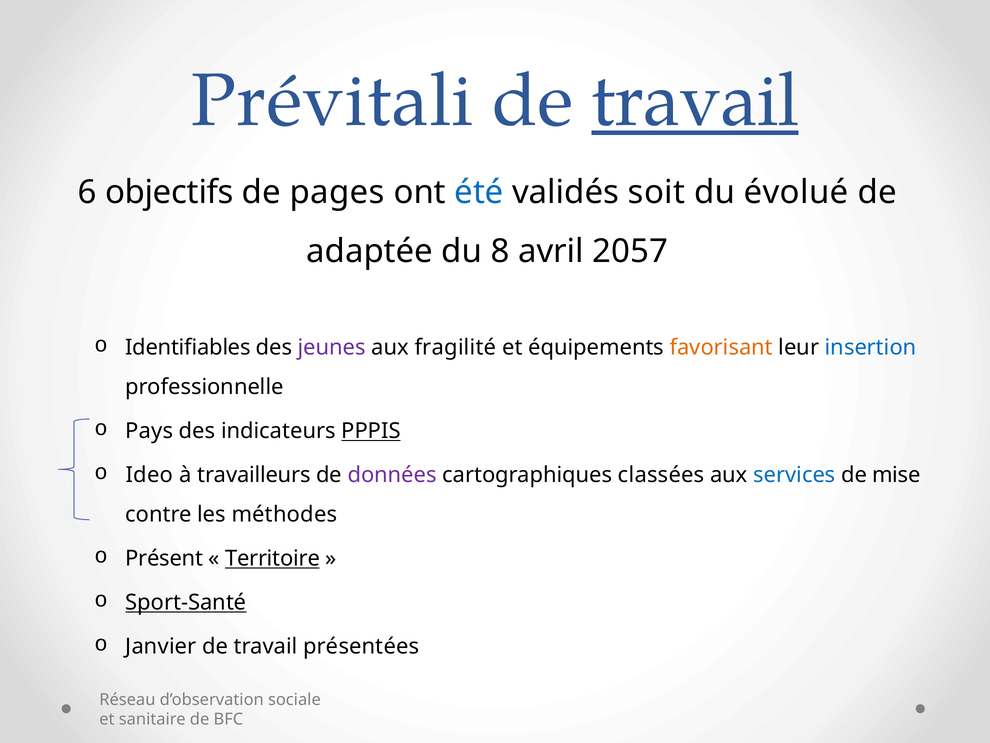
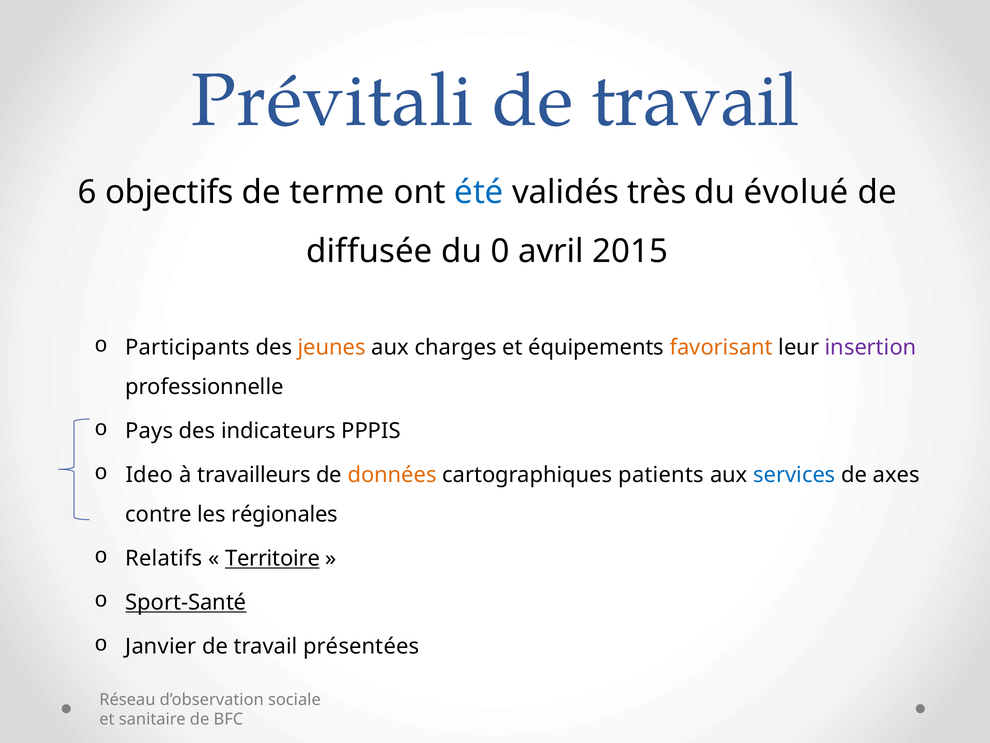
travail underline: present -> none (695, 101)
pages: pages -> terme (337, 192)
soit: soit -> très (657, 192)
adaptée: adaptée -> diffusée (369, 251)
8: 8 -> 0 (500, 251)
2057: 2057 -> 2015 (630, 251)
Identifiables: Identifiables -> Participants (188, 347)
jeunes colour: purple -> orange (332, 347)
fragilité: fragilité -> charges (456, 347)
insertion colour: blue -> purple (871, 347)
PPPIS underline: present -> none (371, 431)
données colour: purple -> orange (392, 475)
classées: classées -> patients (661, 475)
mise: mise -> axes (896, 475)
méthodes: méthodes -> régionales (285, 514)
Présent: Présent -> Relatifs (164, 558)
